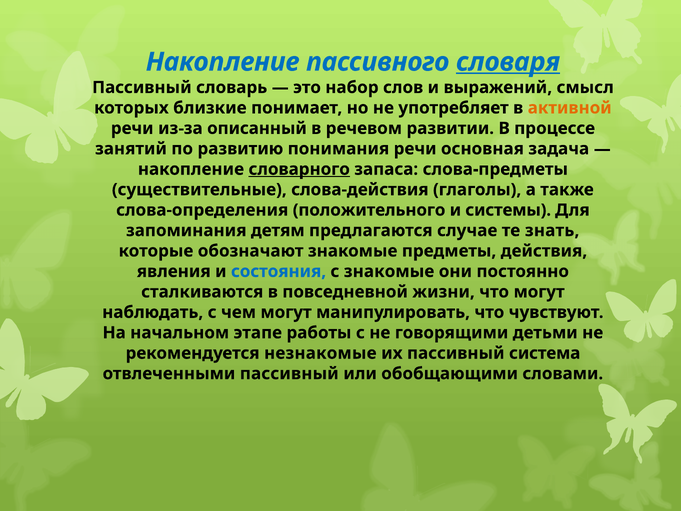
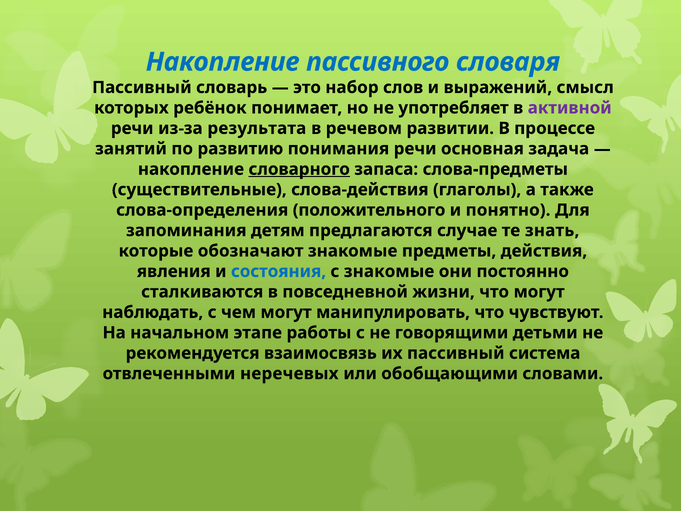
словаря underline: present -> none (508, 62)
близкие: близкие -> ребёнок (210, 108)
активной colour: orange -> purple (570, 108)
описанный: описанный -> результата (257, 128)
системы: системы -> понятно (508, 210)
незнакомые: незнакомые -> взаимосвязь (320, 353)
отвлеченными пассивный: пассивный -> неречевых (289, 373)
